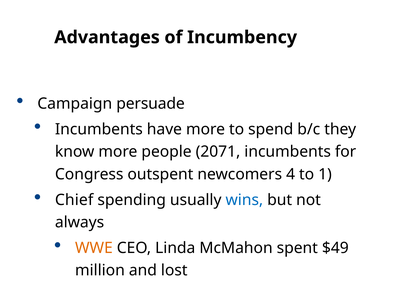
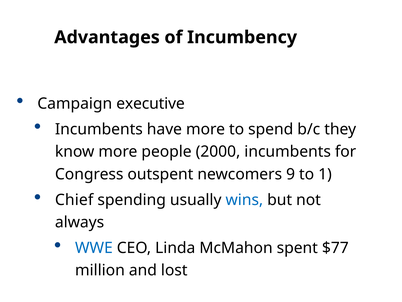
persuade: persuade -> executive (151, 103)
2071: 2071 -> 2000 (218, 151)
4: 4 -> 9 (291, 174)
WWE colour: orange -> blue (94, 248)
$49: $49 -> $77 (335, 248)
